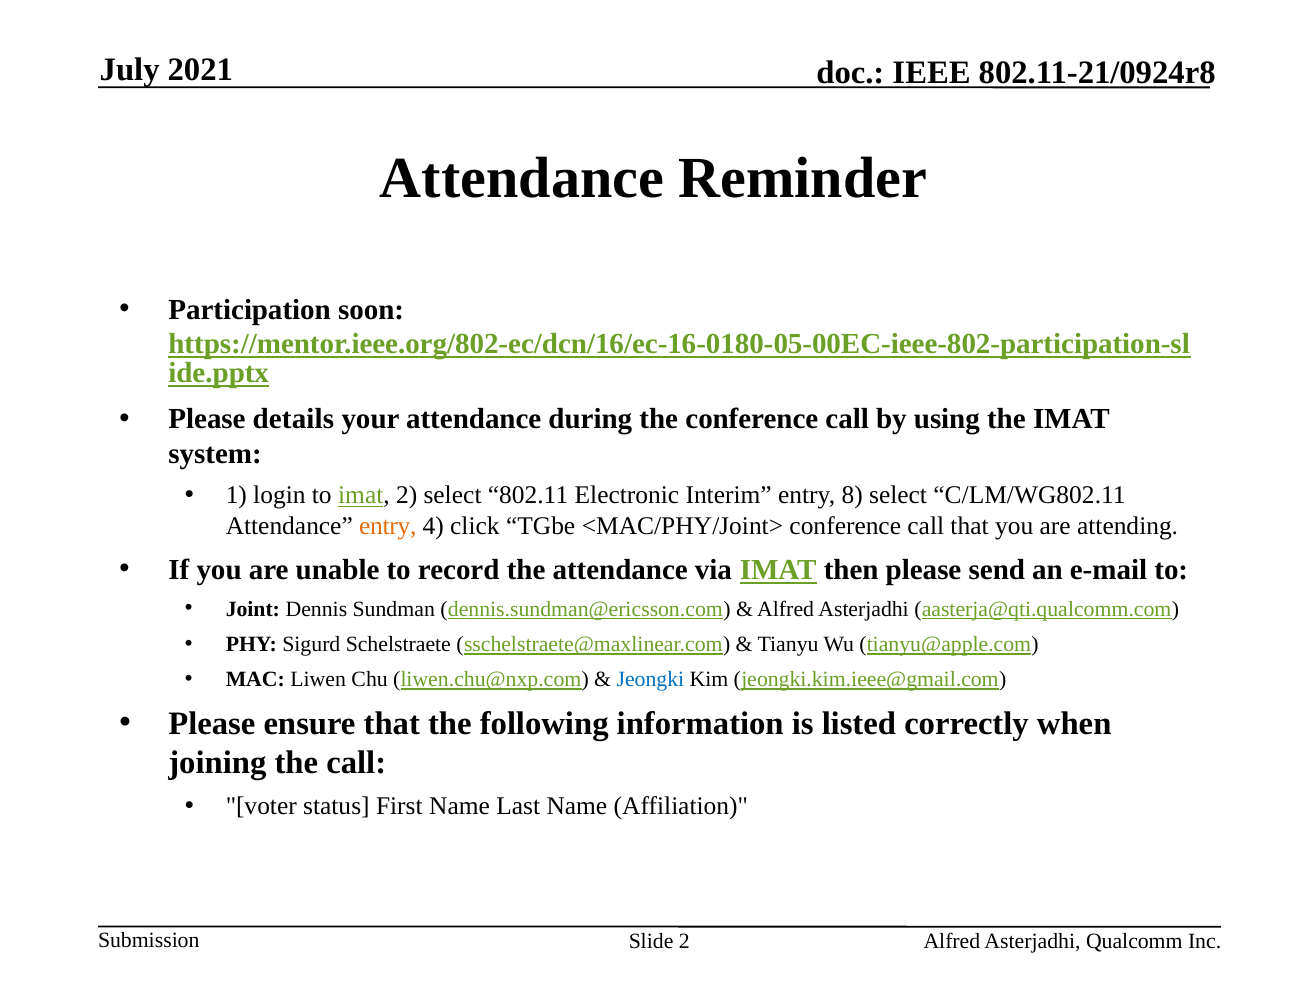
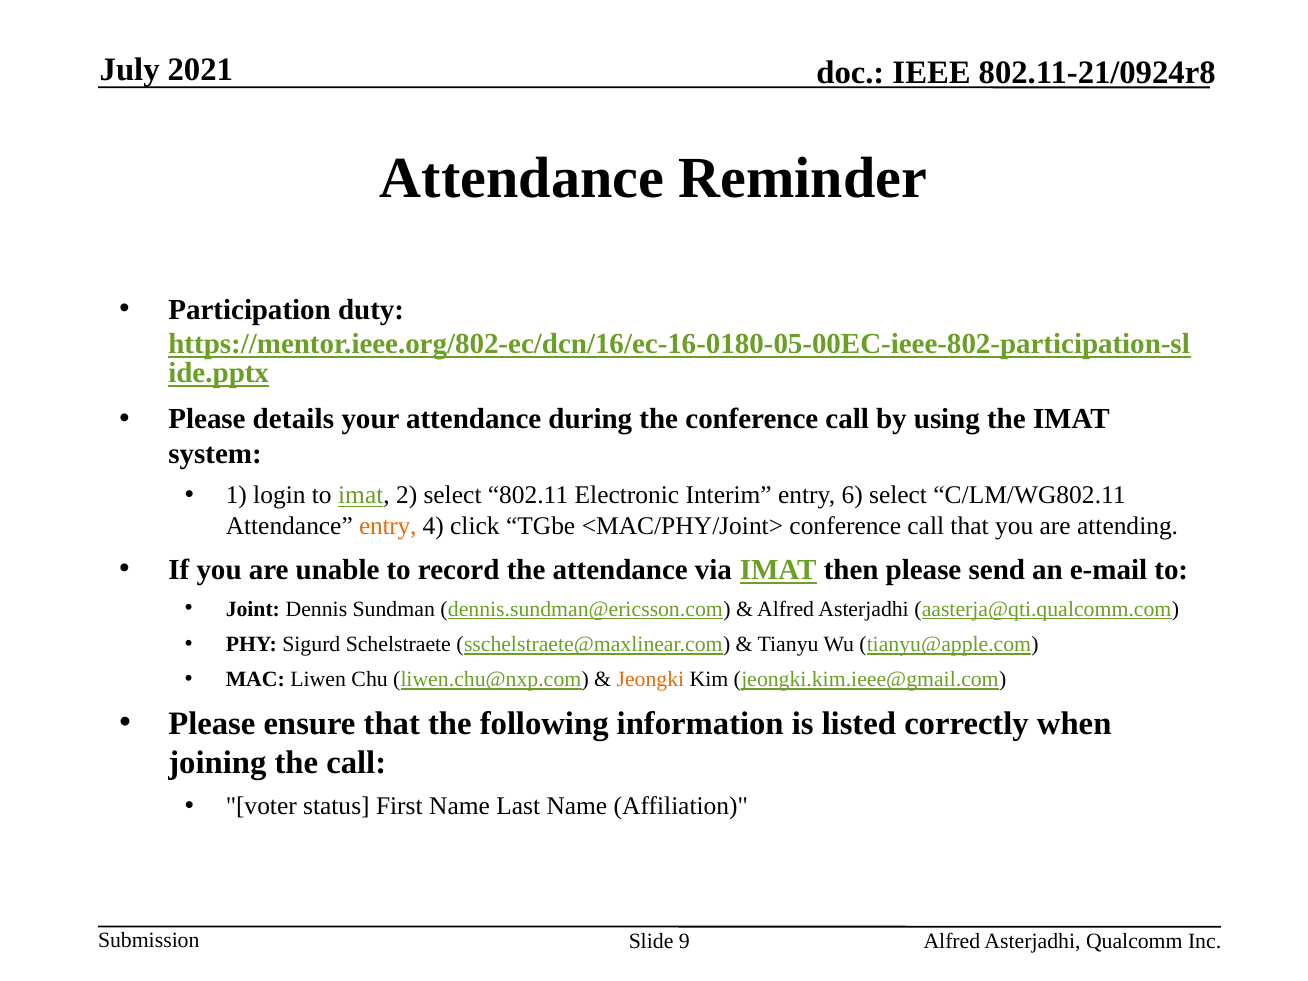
soon: soon -> duty (371, 309)
8: 8 -> 6 (852, 495)
Jeongki colour: blue -> orange (650, 679)
Slide 2: 2 -> 9 (684, 941)
